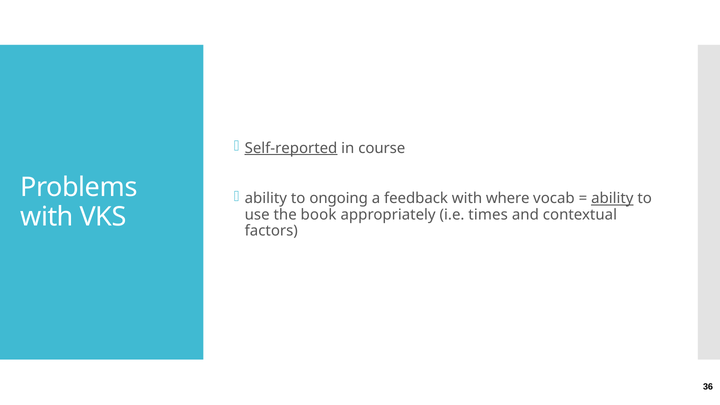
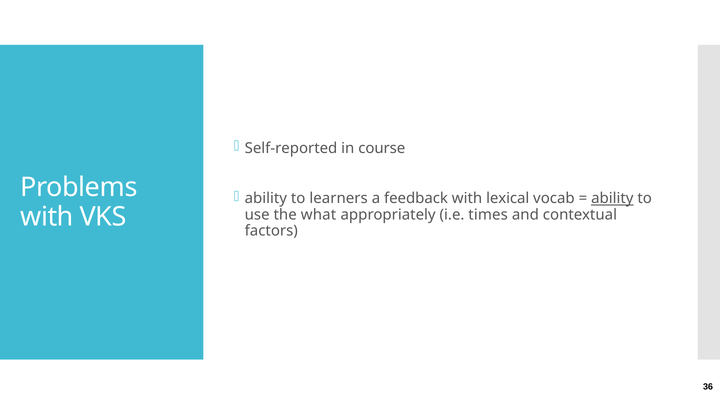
Self-reported underline: present -> none (291, 148)
ongoing: ongoing -> learners (339, 199)
where: where -> lexical (508, 199)
book: book -> what (319, 215)
